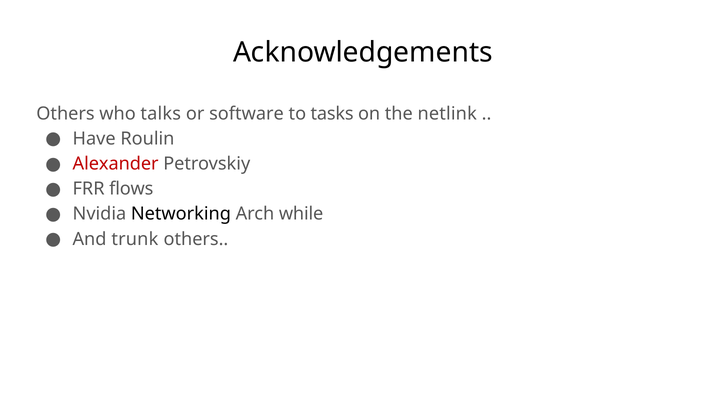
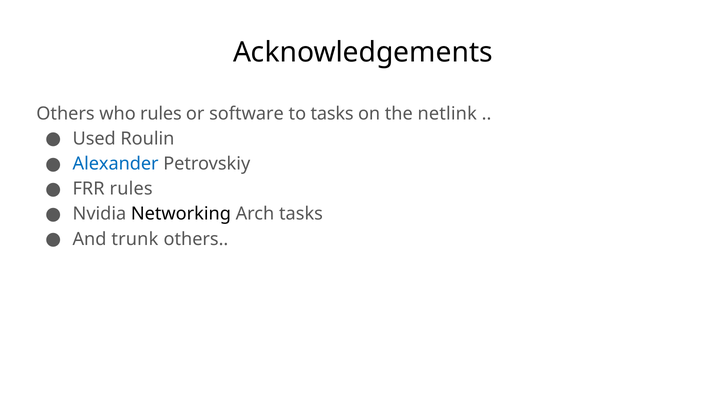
who talks: talks -> rules (161, 113)
Have: Have -> Used (94, 138)
Alexander colour: red -> blue (116, 164)
FRR flows: flows -> rules (131, 189)
Arch while: while -> tasks (301, 214)
